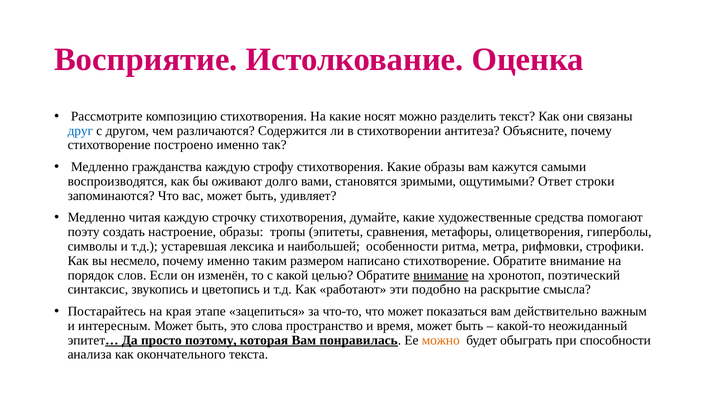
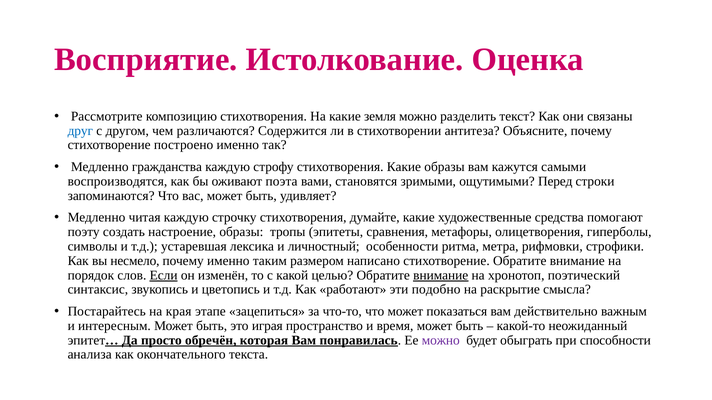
носят: носят -> земля (380, 116)
долго: долго -> поэта (282, 182)
Ответ: Ответ -> Перед (555, 182)
наибольшей: наибольшей -> личностный (324, 247)
Если underline: none -> present (164, 275)
слова: слова -> играя (267, 326)
поэтому: поэтому -> обречён (211, 341)
можно colour: orange -> purple (441, 341)
